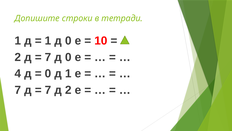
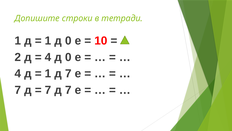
7: 7 -> 4 (48, 57)
0: 0 -> 1 (48, 73)
1: 1 -> 7 (68, 73)
7 д 2: 2 -> 7 (68, 90)
